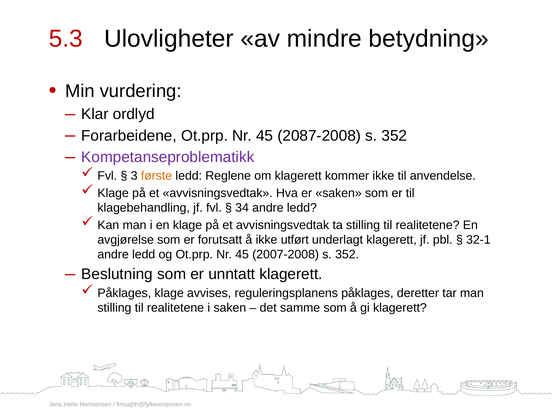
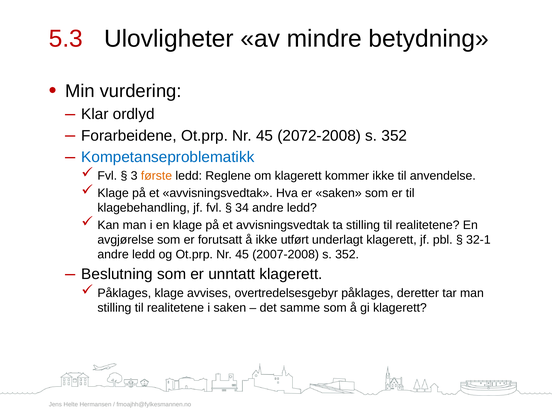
2087-2008: 2087-2008 -> 2072-2008 (319, 136)
Kompetanseproblematikk colour: purple -> blue (168, 157)
reguleringsplanens: reguleringsplanens -> overtredelsesgebyr (286, 293)
